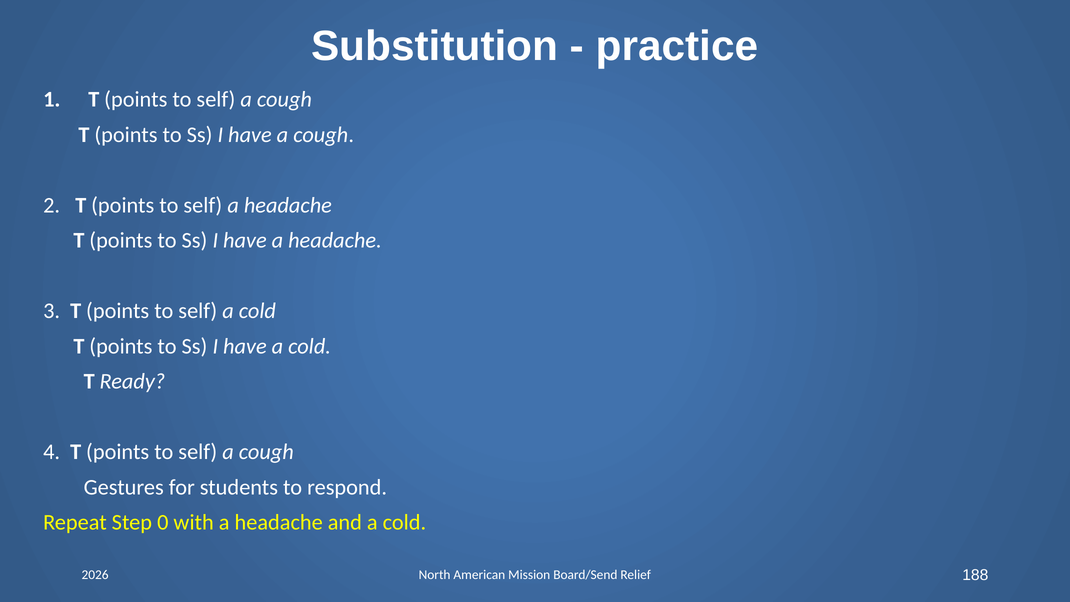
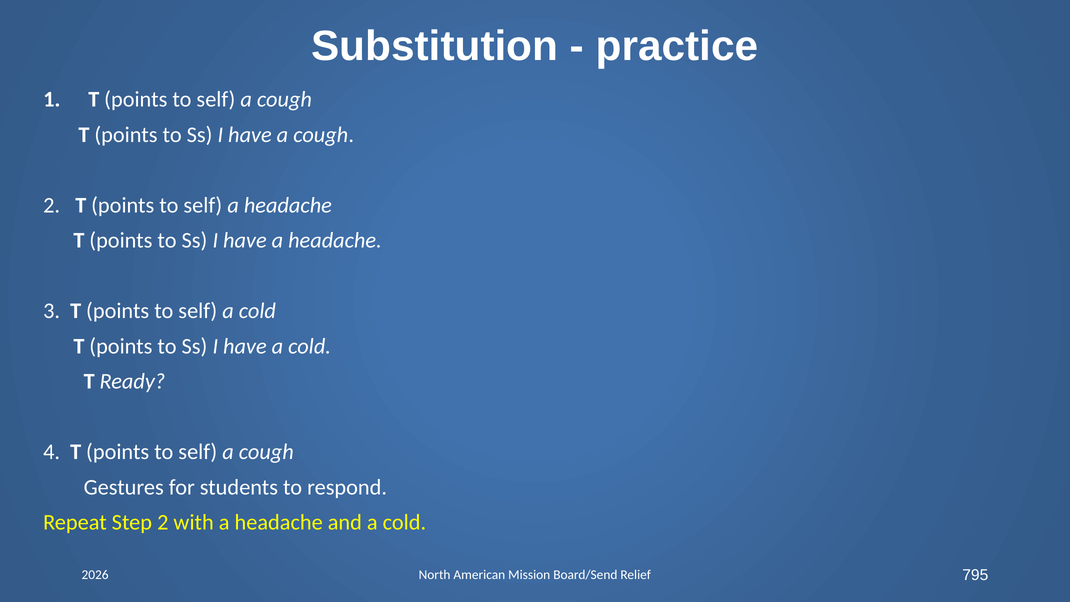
Step 0: 0 -> 2 (163, 522)
188: 188 -> 795 (975, 575)
